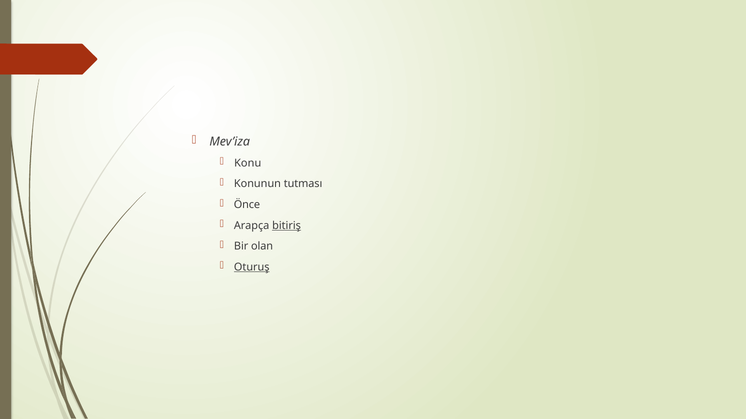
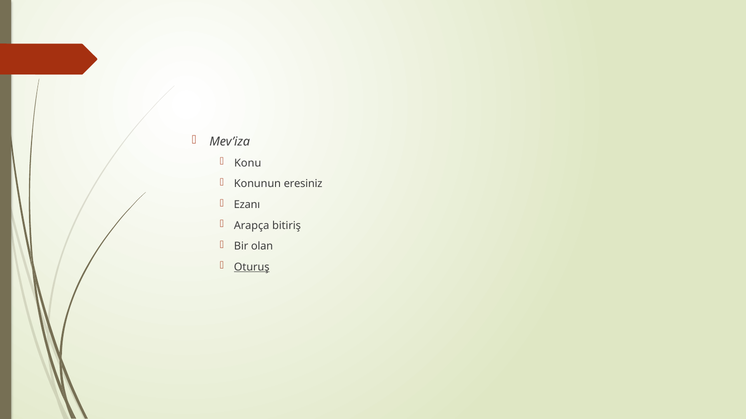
tutması: tutması -> eresiniz (303, 184)
Önce: Önce -> Ezanı (247, 205)
bitiriş underline: present -> none (287, 226)
